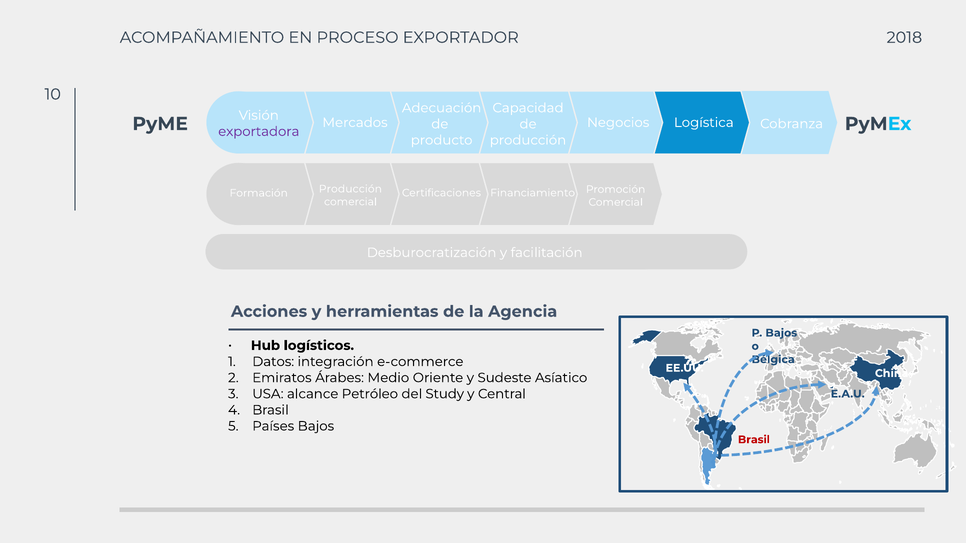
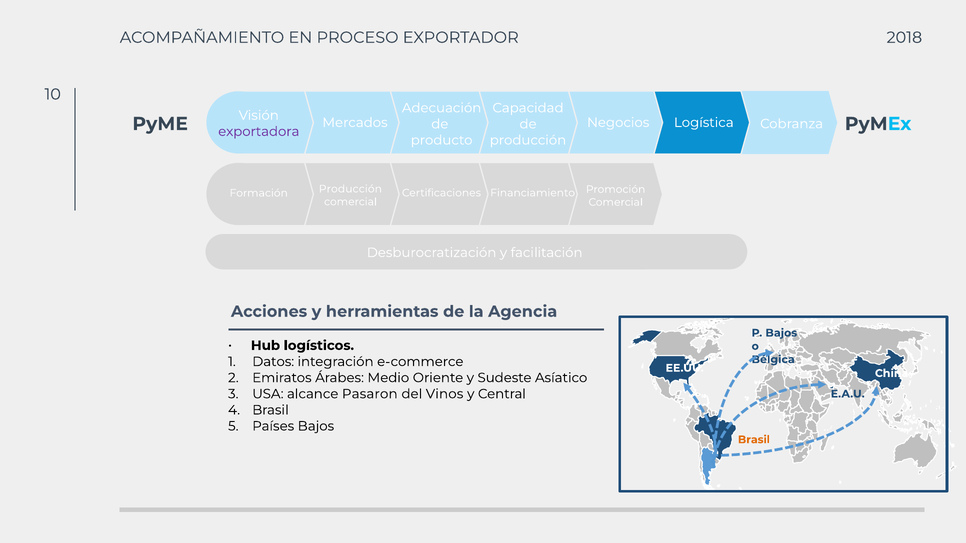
Petróleo: Petróleo -> Pasaron (370, 394)
Study: Study -> Vinos (445, 394)
Brasil colour: red -> orange (754, 440)
